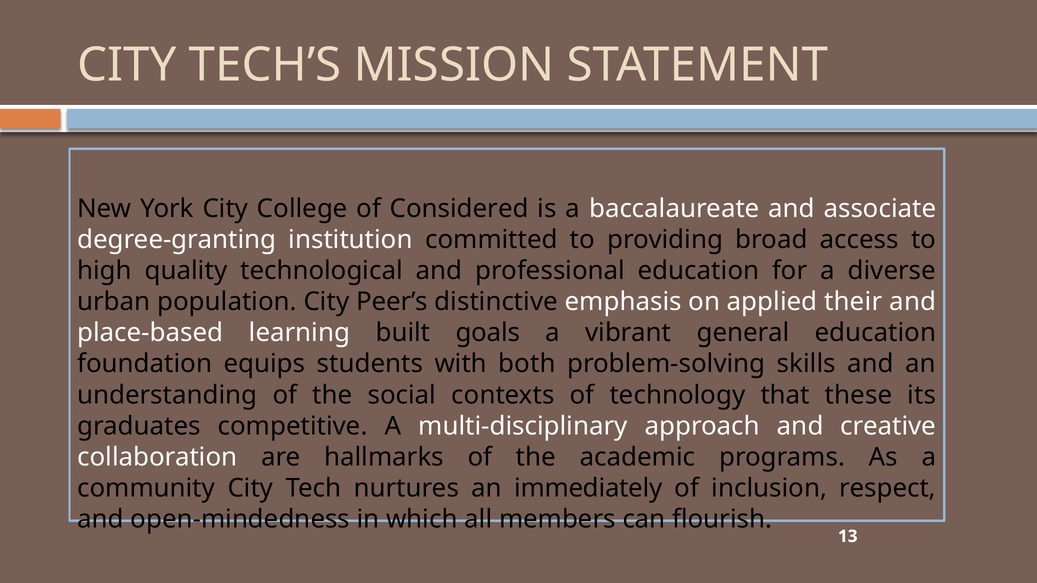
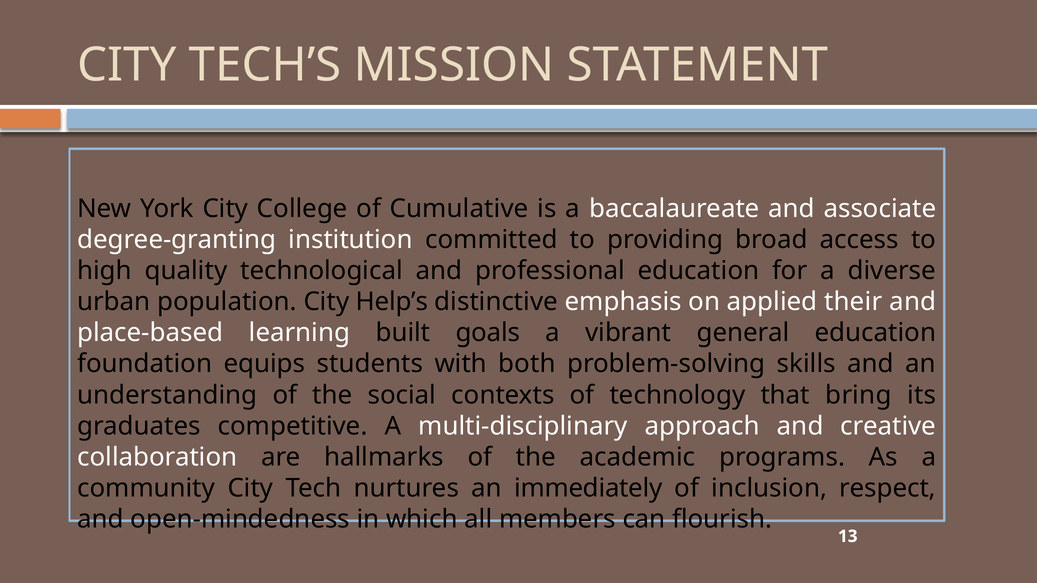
Considered: Considered -> Cumulative (459, 209)
Peer’s: Peer’s -> Help’s (392, 302)
these: these -> bring (858, 395)
